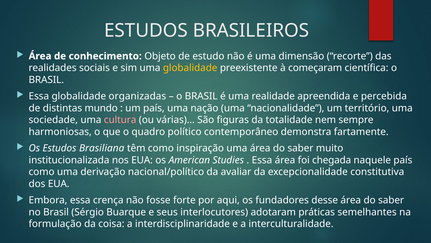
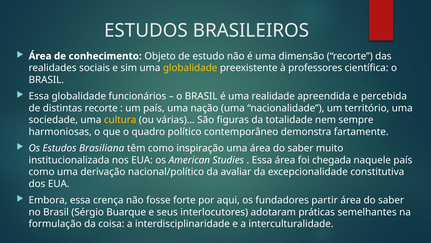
começaram: começaram -> professores (315, 68)
organizadas: organizadas -> funcionários (137, 96)
distintas mundo: mundo -> recorte (101, 108)
cultura colour: pink -> yellow (120, 120)
desse: desse -> partir (325, 200)
